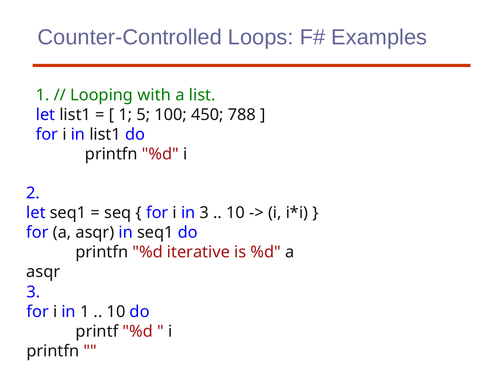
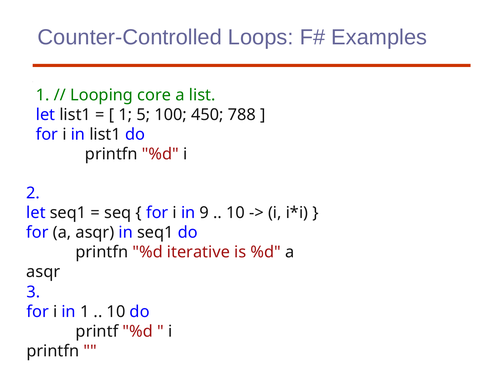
with: with -> core (154, 95)
in 3: 3 -> 9 (204, 213)
